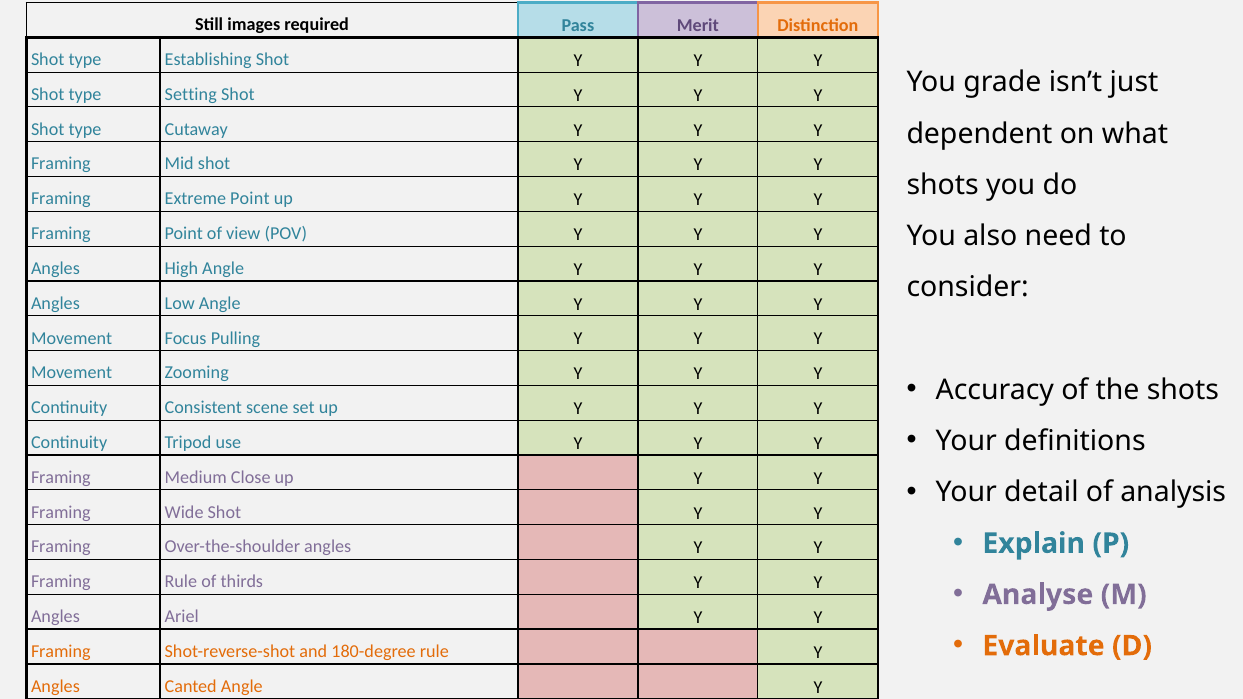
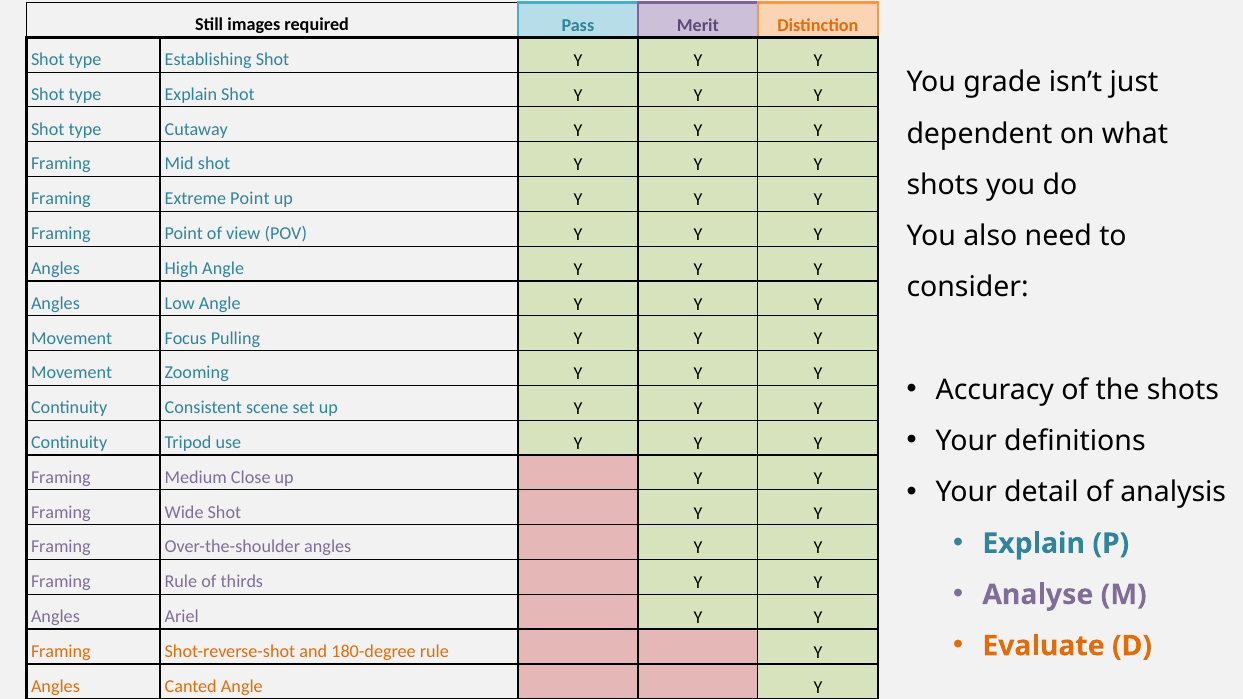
type Setting: Setting -> Explain (191, 94)
